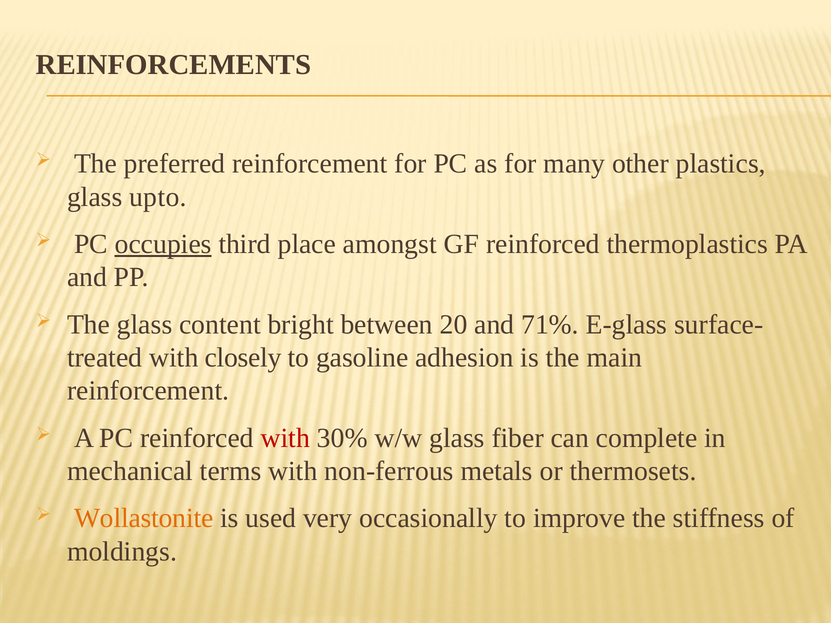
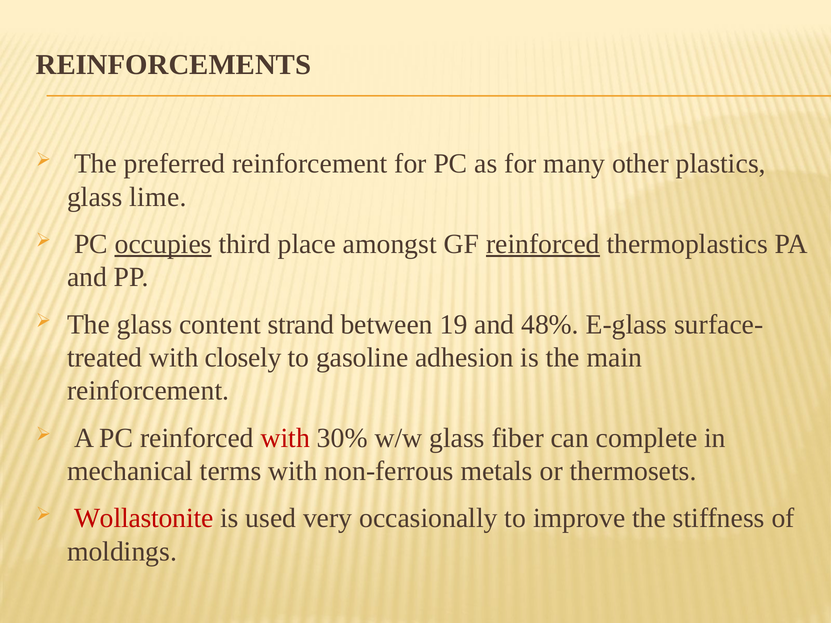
upto: upto -> lime (158, 197)
reinforced underline: none -> present (543, 244)
bright: bright -> strand (301, 325)
20: 20 -> 19 (454, 325)
71%: 71% -> 48% (550, 325)
Wollastonite colour: orange -> red (144, 518)
